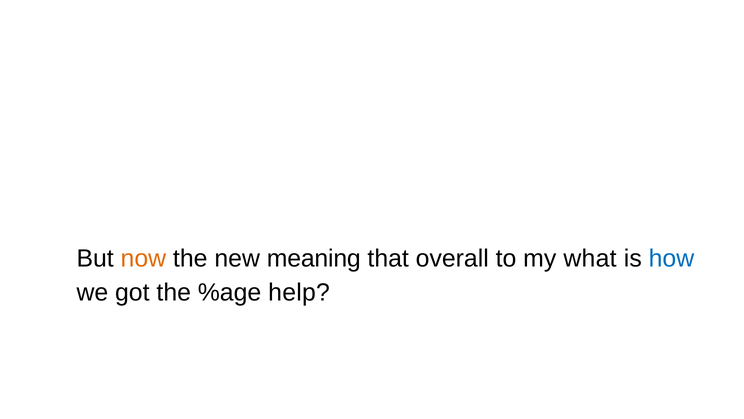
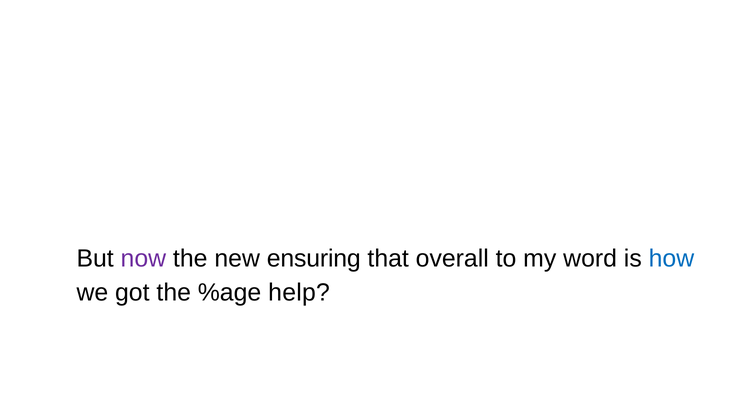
now colour: orange -> purple (143, 258)
meaning: meaning -> ensuring (314, 258)
what: what -> word (590, 258)
